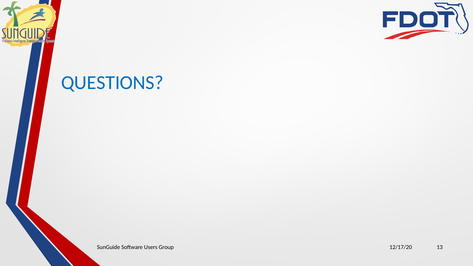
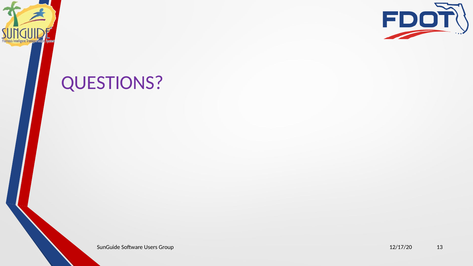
QUESTIONS colour: blue -> purple (112, 83)
